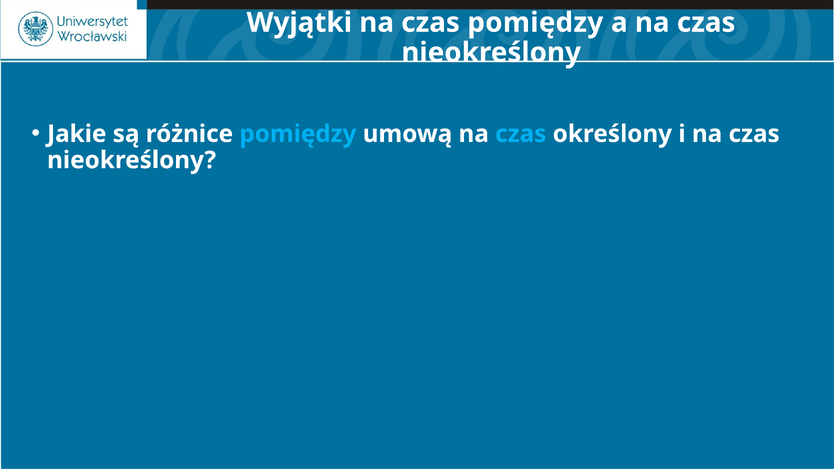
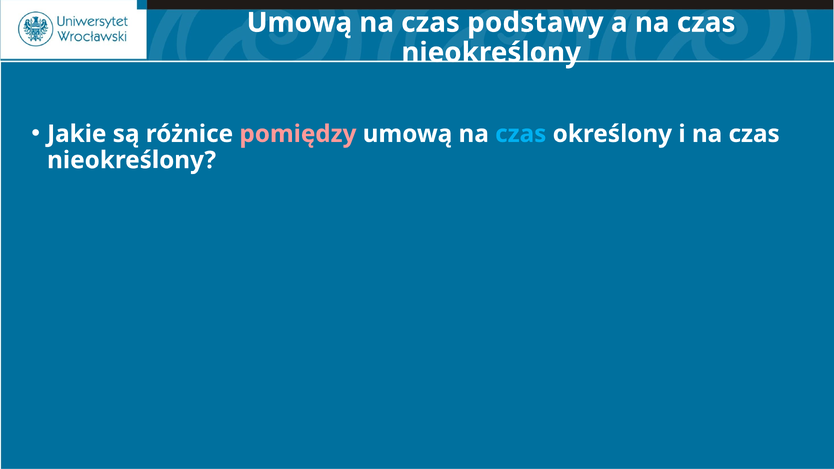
Wyjątki: Wyjątki -> Umową (299, 23)
czas pomiędzy: pomiędzy -> podstawy (535, 23)
pomiędzy colour: light blue -> pink (298, 134)
